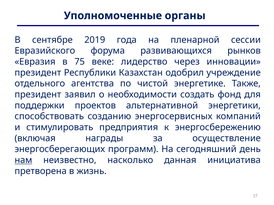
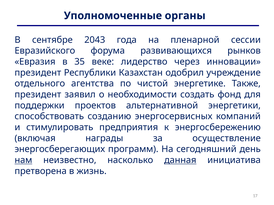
2019: 2019 -> 2043 (95, 40)
75: 75 -> 35 (80, 62)
данная underline: none -> present (180, 160)
